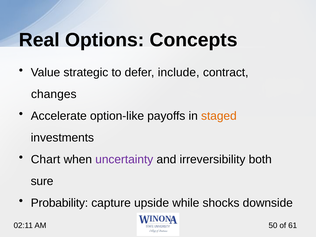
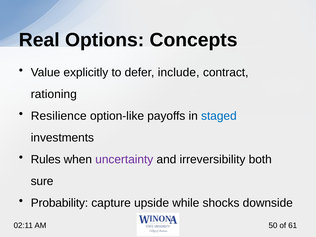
strategic: strategic -> explicitly (86, 72)
changes: changes -> rationing (54, 94)
Accelerate: Accelerate -> Resilience (59, 116)
staged colour: orange -> blue (219, 116)
Chart: Chart -> Rules (46, 159)
